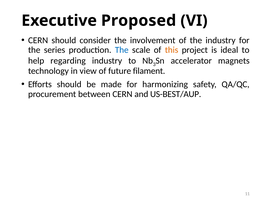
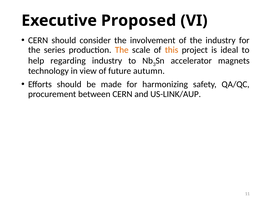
The colour: blue -> orange (122, 50)
filament: filament -> autumn (149, 71)
US-BEST/AUP: US-BEST/AUP -> US-LINK/AUP (176, 94)
